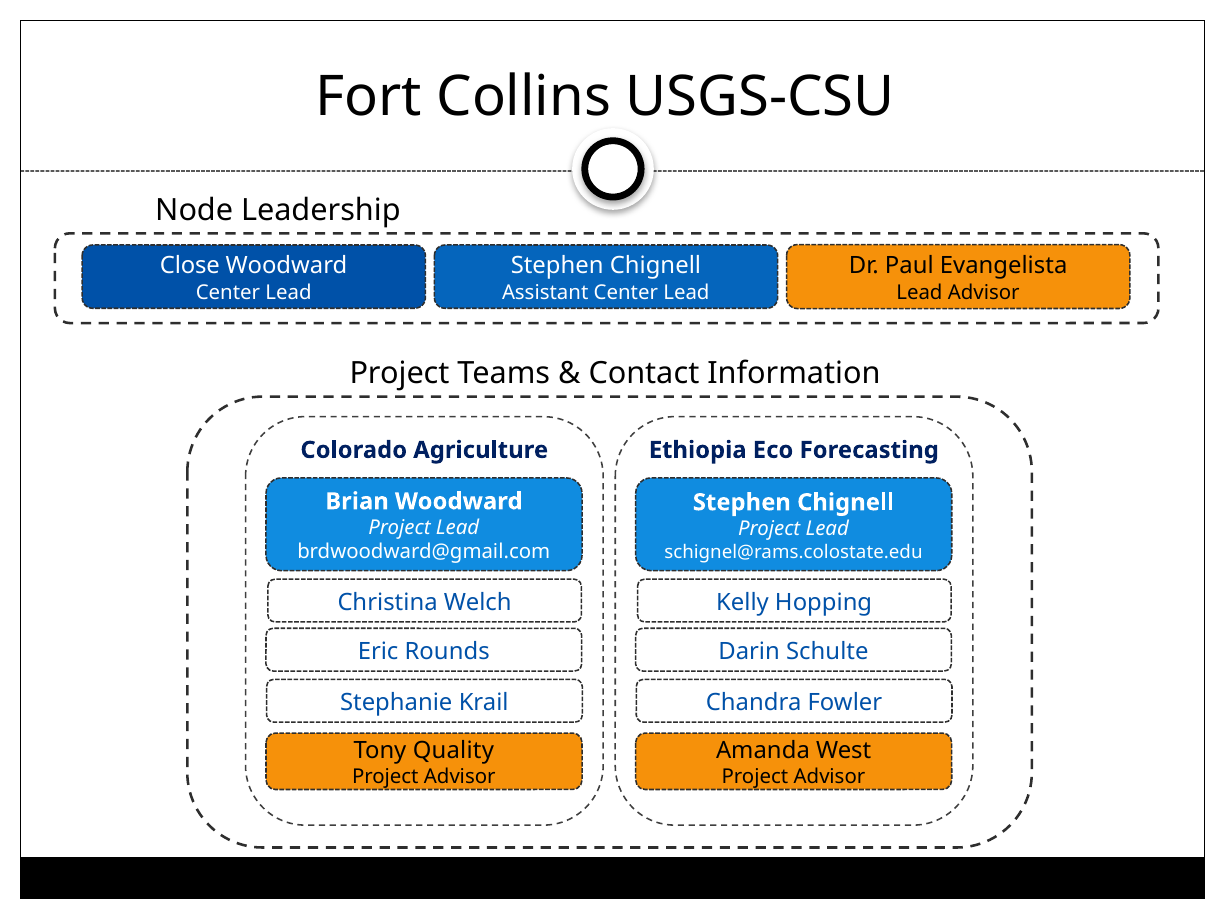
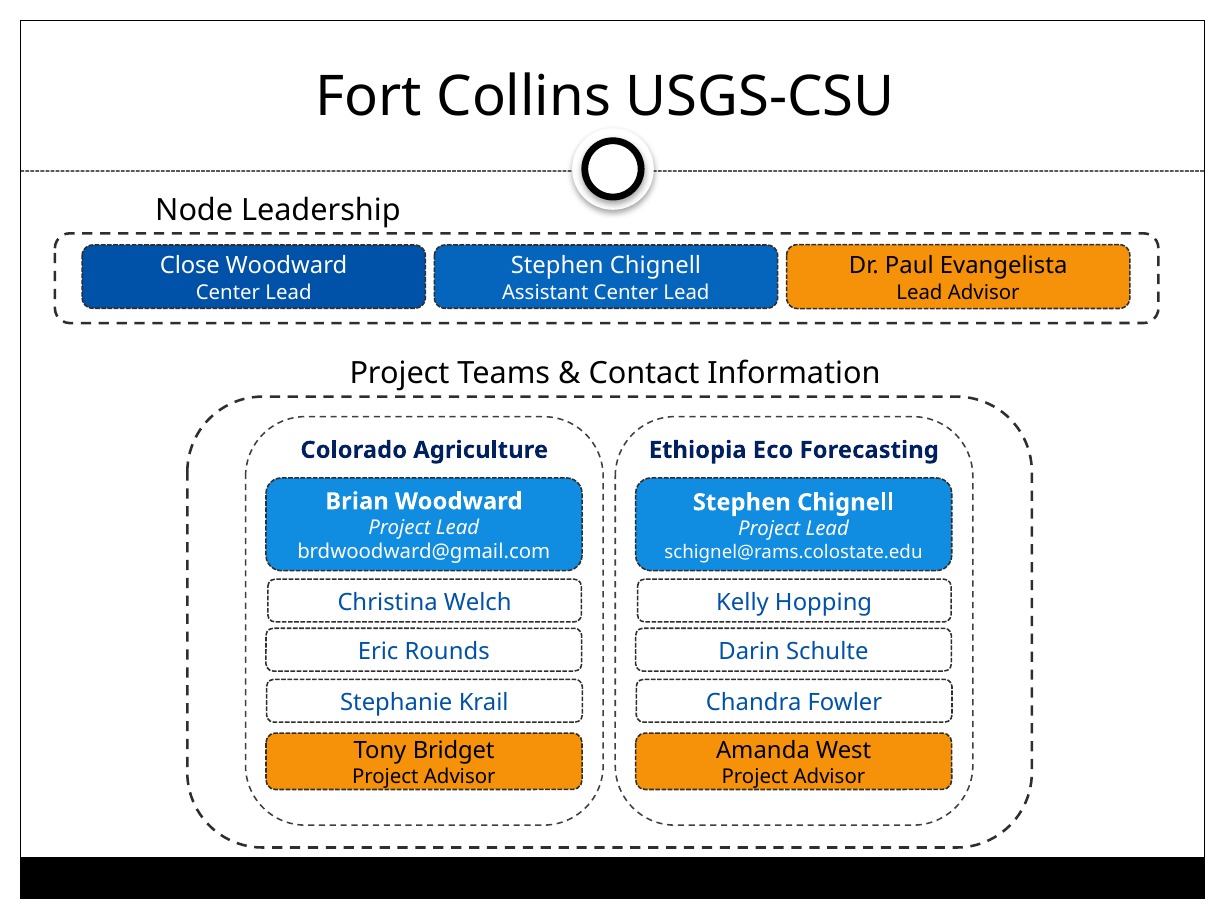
Quality: Quality -> Bridget (454, 751)
